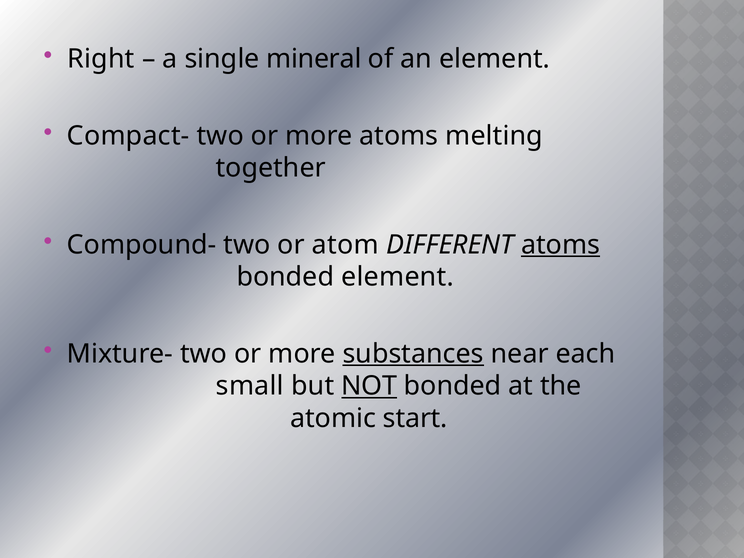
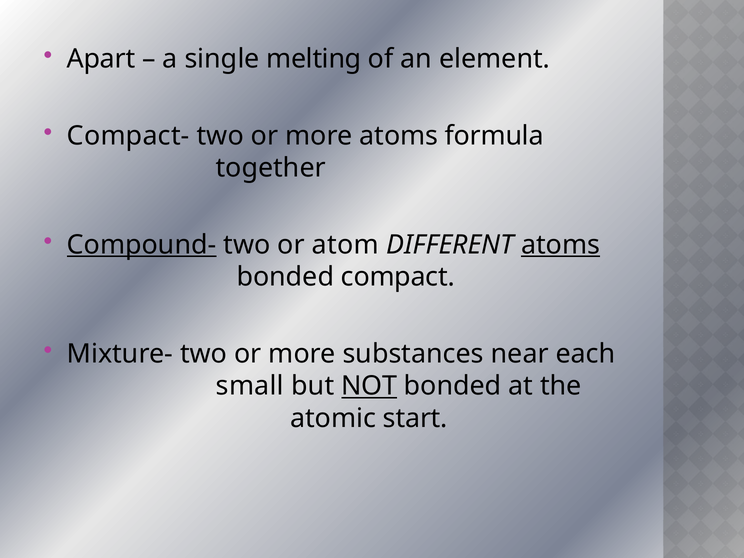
Right: Right -> Apart (101, 59)
mineral: mineral -> melting (314, 59)
melting: melting -> formula (494, 136)
Compound- underline: none -> present (142, 245)
bonded element: element -> compact (398, 277)
substances underline: present -> none (413, 354)
